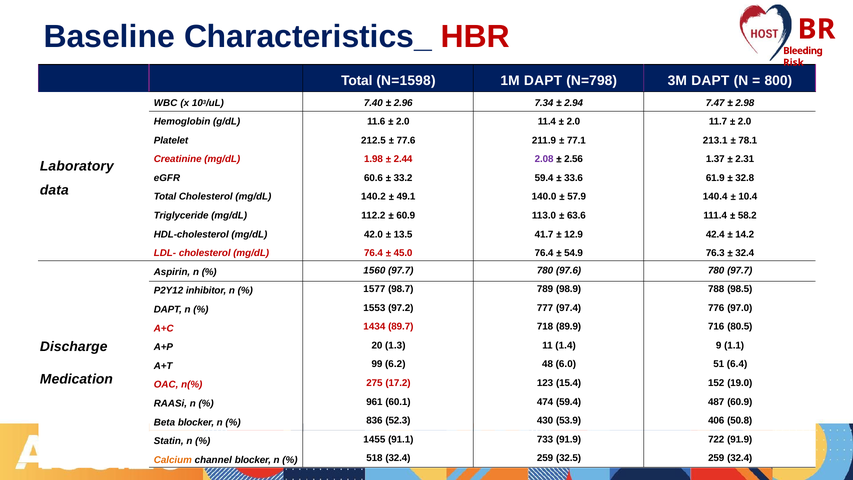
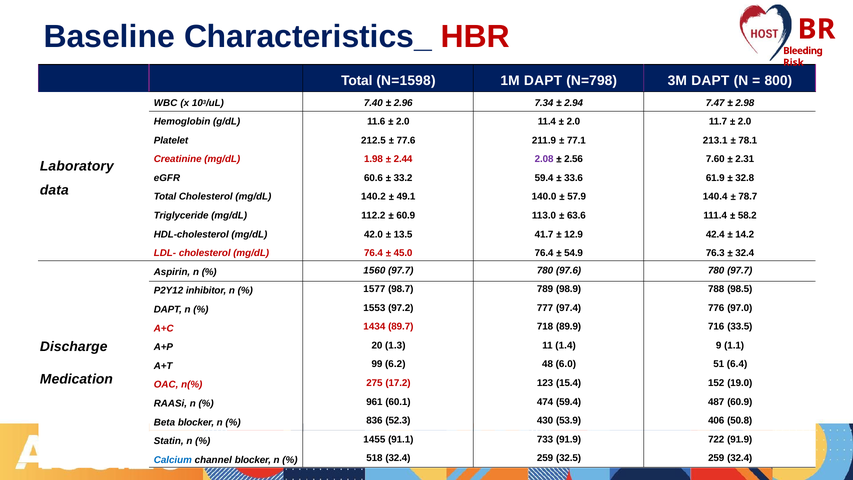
1.37: 1.37 -> 7.60 (715, 159)
10.4: 10.4 -> 78.7 (748, 197)
80.5: 80.5 -> 33.5 (740, 327)
Calcium colour: orange -> blue (173, 460)
